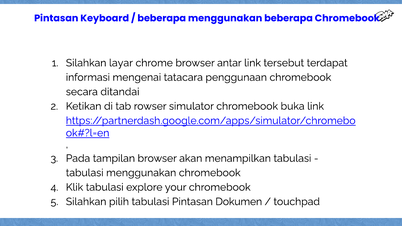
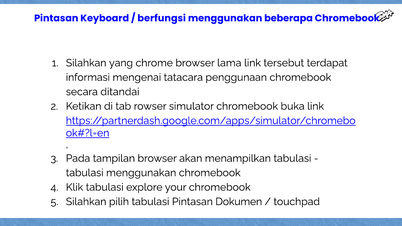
beberapa: beberapa -> berfungsi (162, 18)
layar: layar -> yang (121, 63)
antar: antar -> lama (229, 63)
